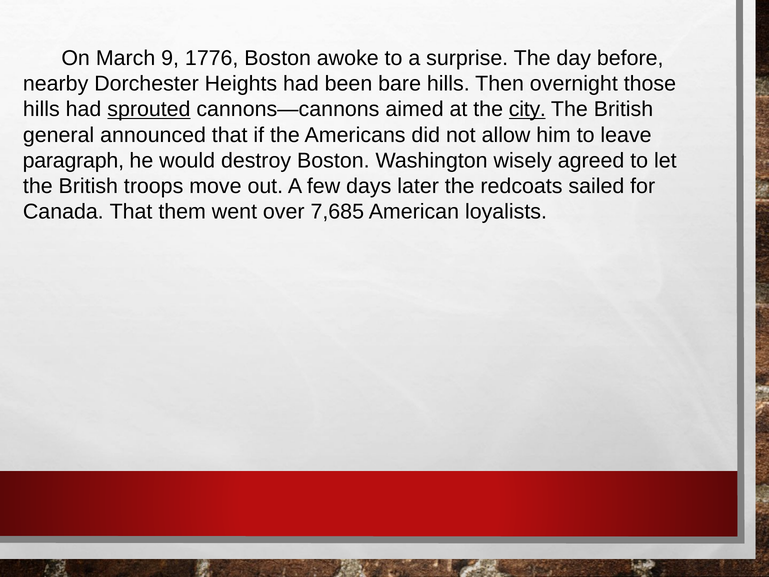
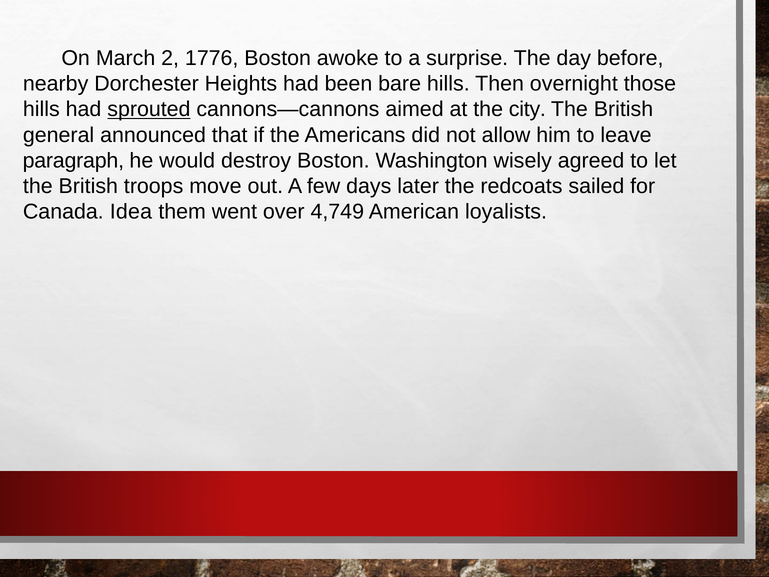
9: 9 -> 2 (170, 58)
city underline: present -> none (527, 109)
Canada That: That -> Idea (131, 212)
7,685: 7,685 -> 4,749 (337, 212)
